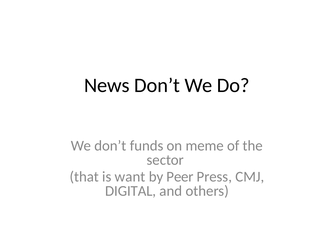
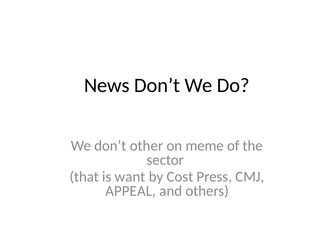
funds: funds -> other (146, 145)
Peer: Peer -> Cost (180, 176)
DIGITAL: DIGITAL -> APPEAL (131, 191)
